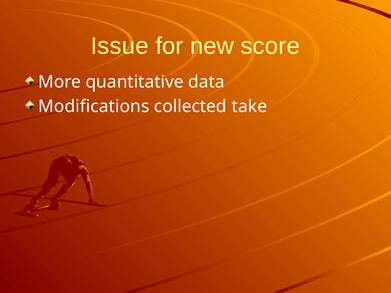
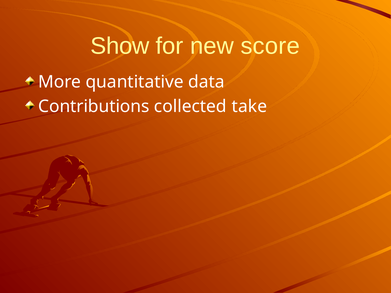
Issue: Issue -> Show (120, 46)
Modifications: Modifications -> Contributions (94, 106)
